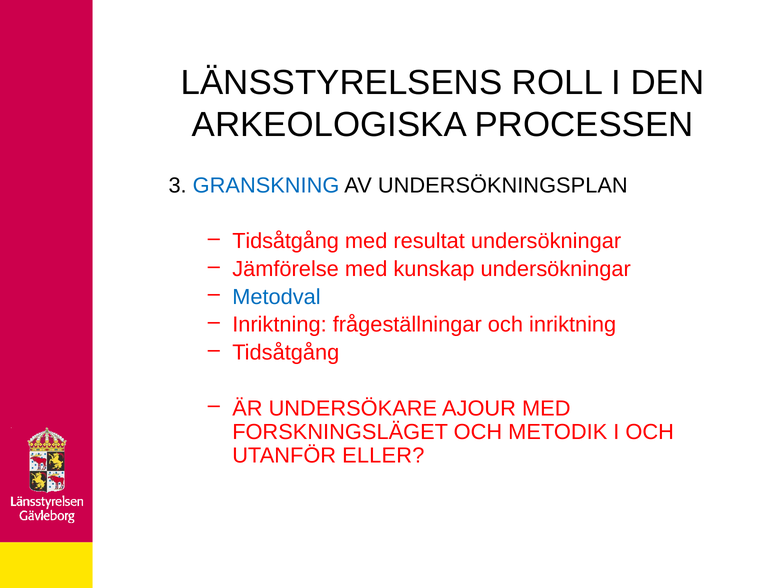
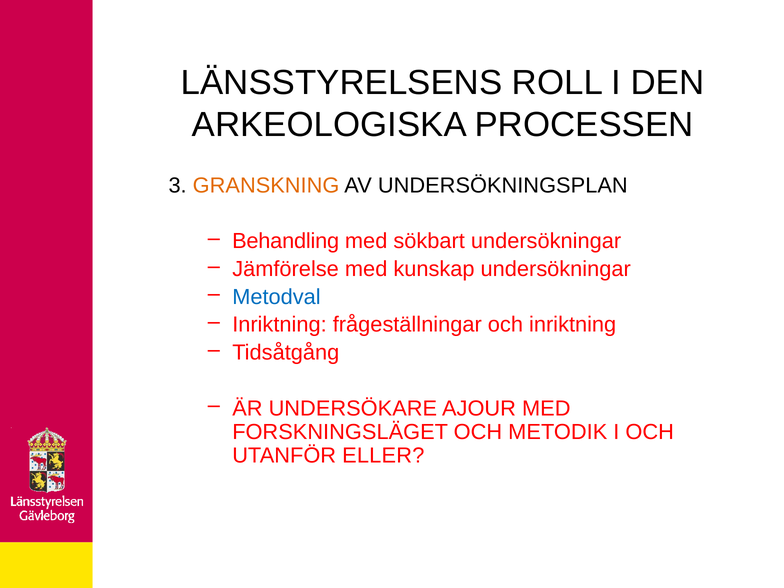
GRANSKNING colour: blue -> orange (266, 185)
Tidsåtgång: Tidsåtgång -> Behandling (286, 241)
resultat: resultat -> sökbart (429, 241)
